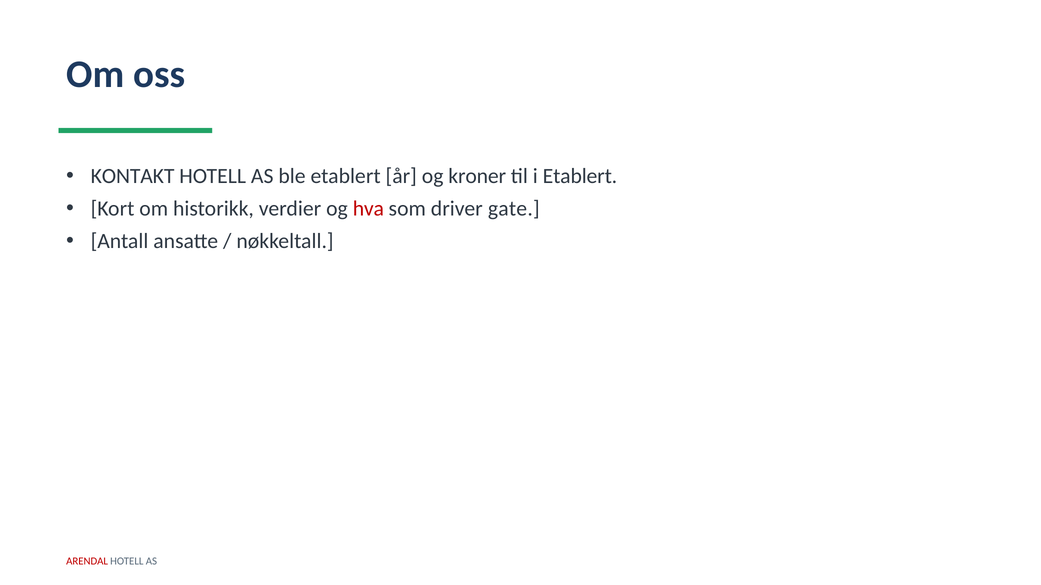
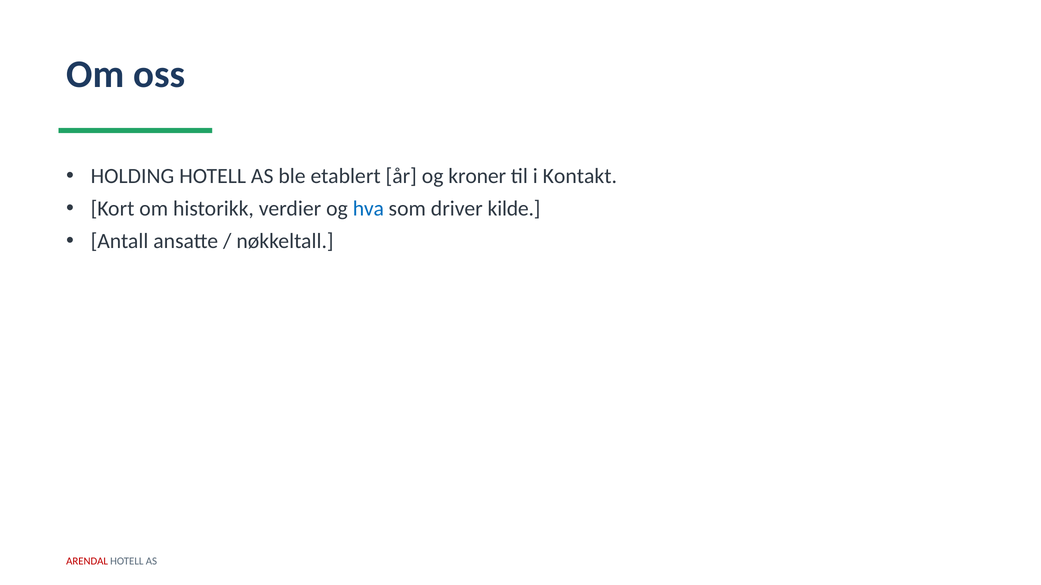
KONTAKT: KONTAKT -> HOLDING (132, 176)
i Etablert: Etablert -> Kontakt (580, 176)
hva colour: red -> blue (368, 209)
gate: gate -> kilde (514, 209)
